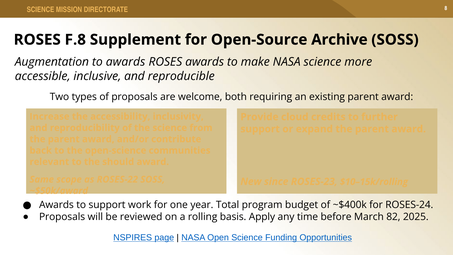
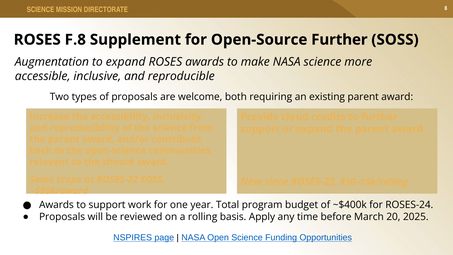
Open-Source Archive: Archive -> Further (339, 40)
to awards: awards -> expand (126, 62)
82: 82 -> 20 (393, 217)
